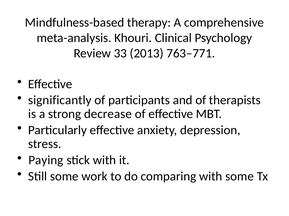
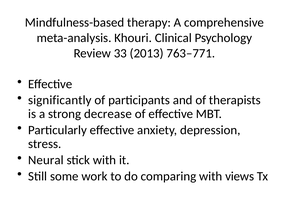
Paying: Paying -> Neural (46, 161)
with some: some -> views (240, 177)
